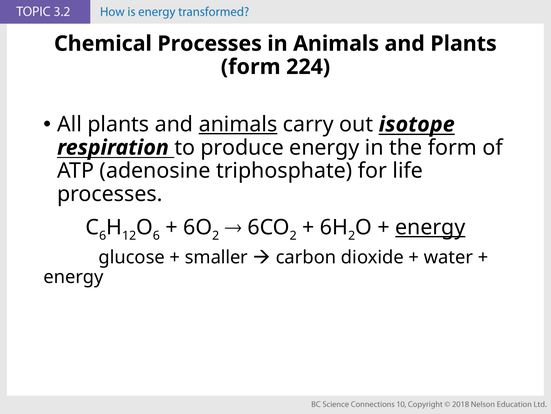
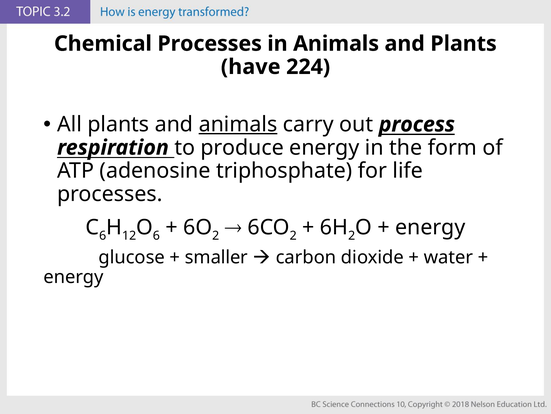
form: form -> have (251, 67)
isotope: isotope -> process (417, 124)
energy underline: present -> none (430, 227)
